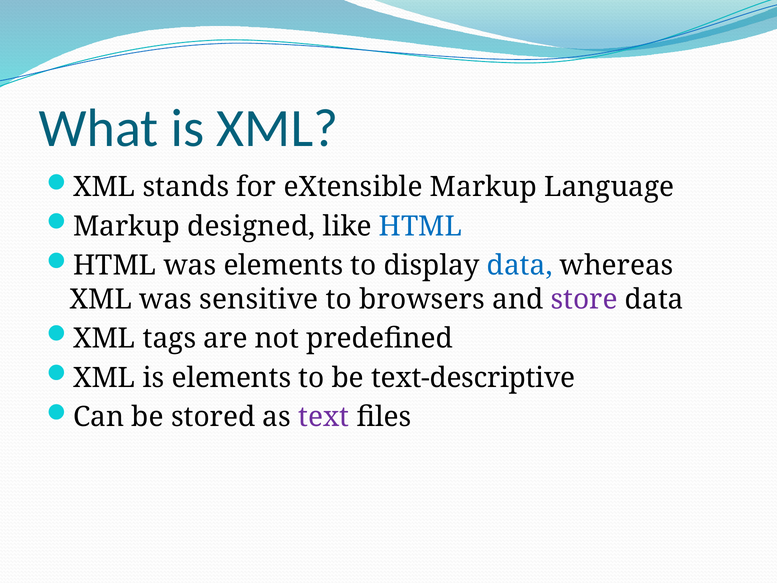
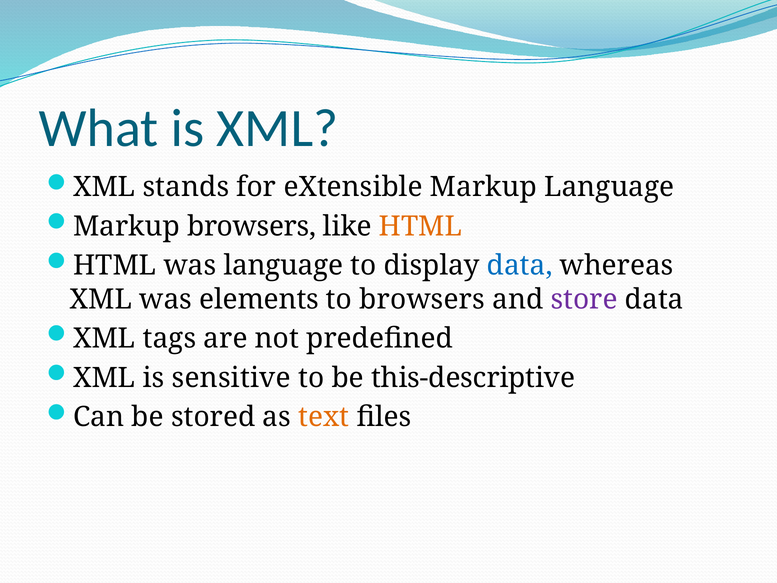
Markup designed: designed -> browsers (252, 226)
HTML colour: blue -> orange (420, 226)
was elements: elements -> language (283, 266)
sensitive: sensitive -> elements (259, 299)
is elements: elements -> sensitive (231, 378)
text-descriptive: text-descriptive -> this-descriptive (473, 378)
text colour: purple -> orange (324, 417)
